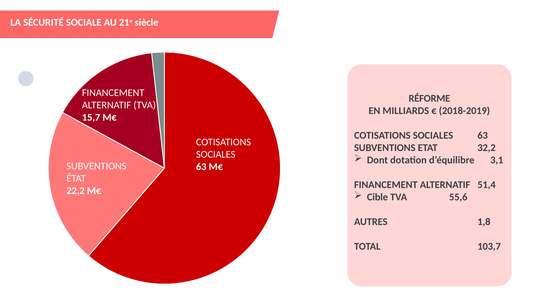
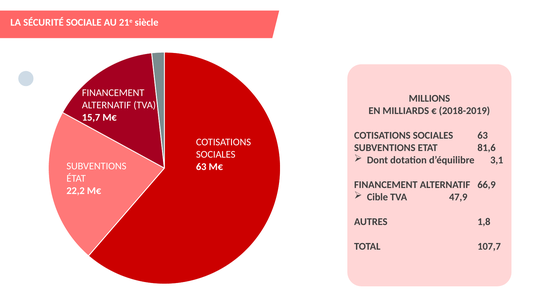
RÉFORME: RÉFORME -> MILLIONS (429, 99)
32,2: 32,2 -> 81,6 (487, 148)
51,4: 51,4 -> 66,9 (487, 185)
55,6: 55,6 -> 47,9 (458, 197)
103,7: 103,7 -> 107,7 (489, 246)
